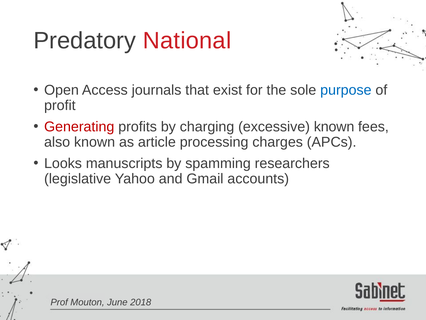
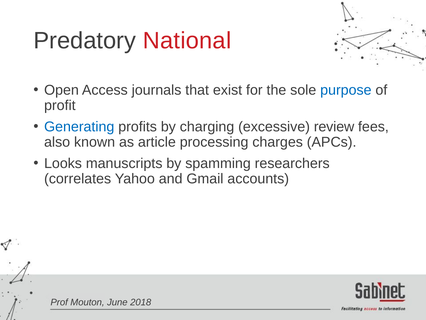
Generating colour: red -> blue (79, 127)
excessive known: known -> review (334, 127)
legislative: legislative -> correlates (78, 178)
